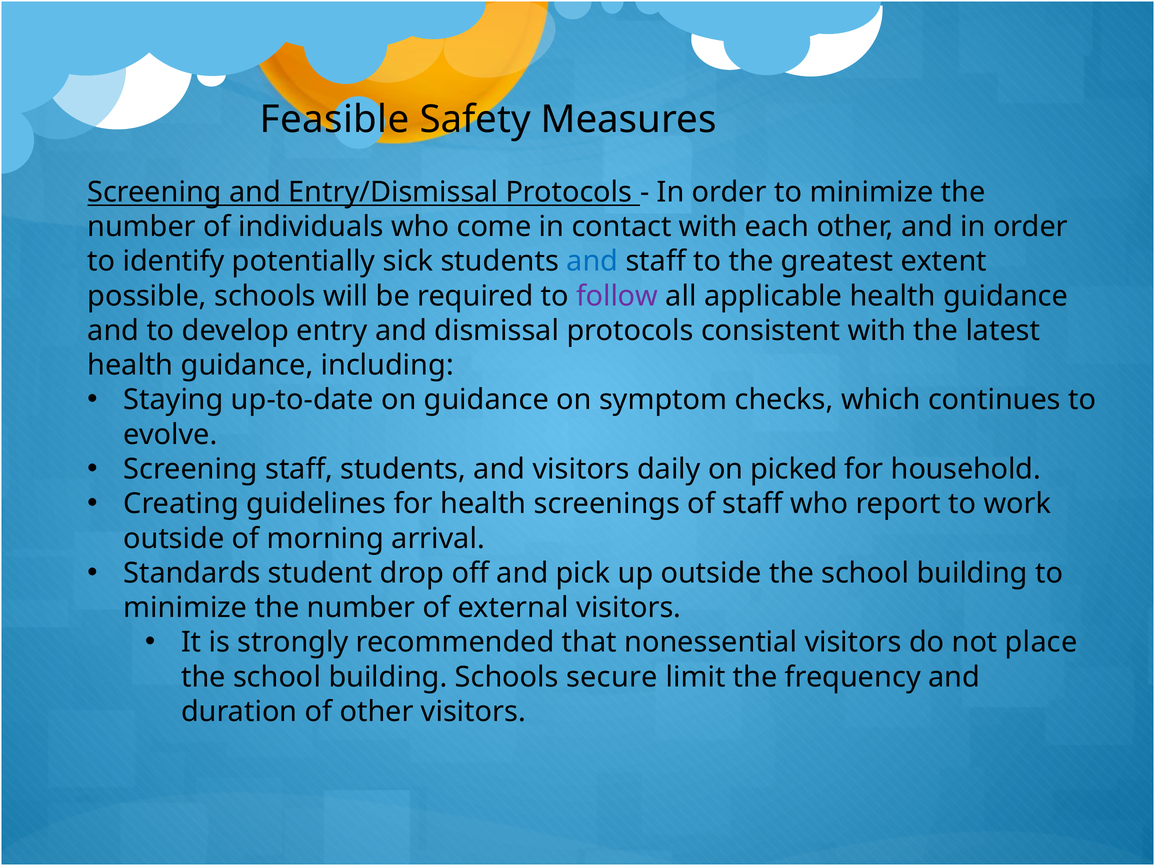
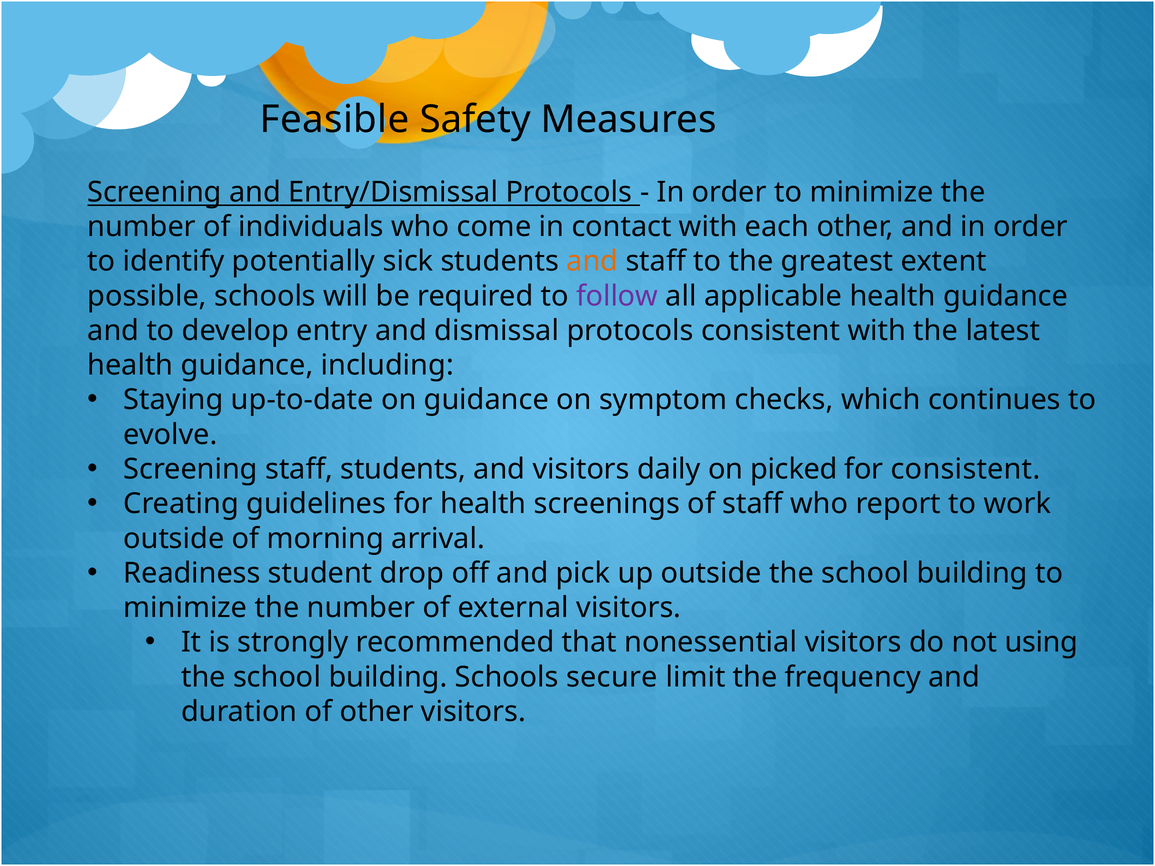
and colour: blue -> orange (592, 261)
for household: household -> consistent (966, 469)
Standards: Standards -> Readiness (192, 573)
place: place -> using (1041, 643)
